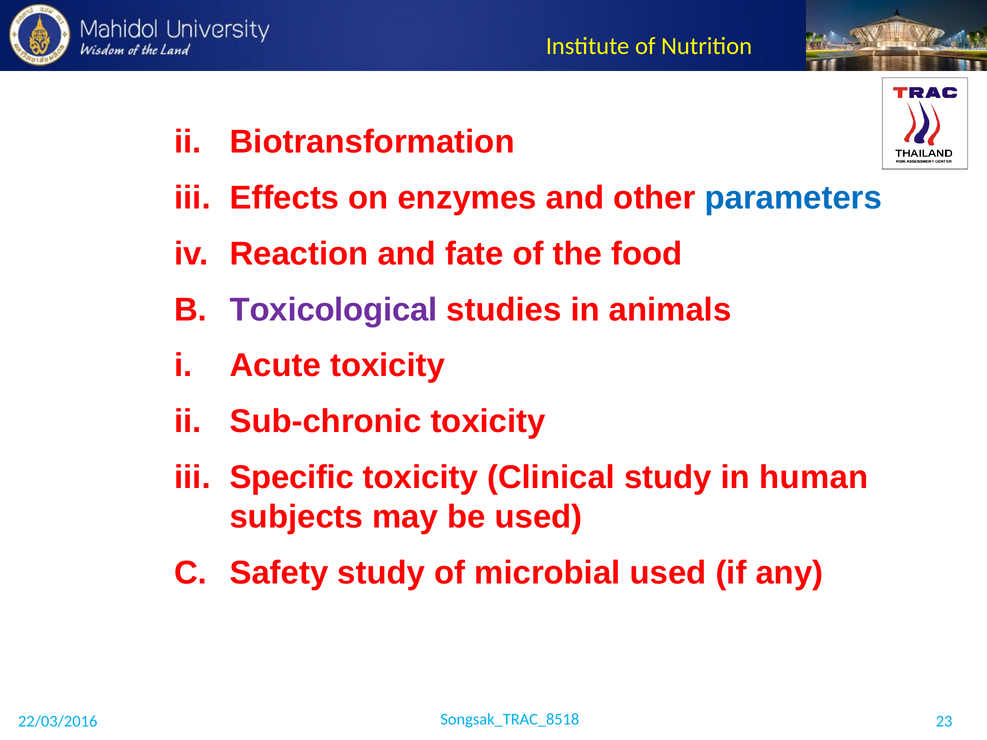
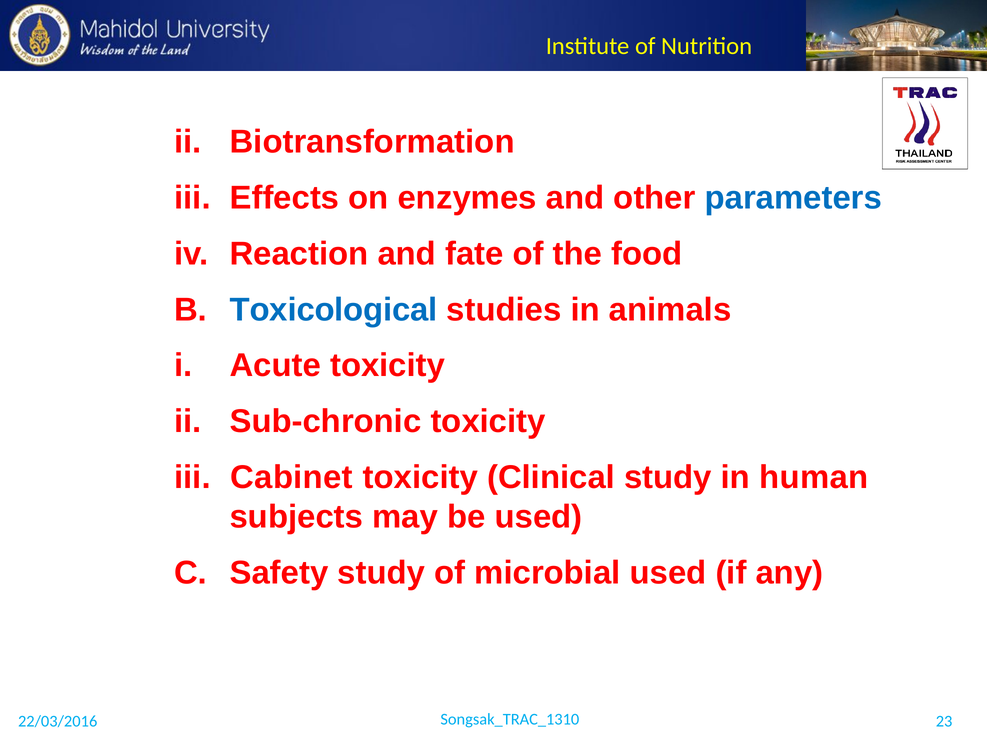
Toxicological colour: purple -> blue (334, 310)
Specific: Specific -> Cabinet (292, 478)
Songsak_TRAC_8518: Songsak_TRAC_8518 -> Songsak_TRAC_1310 (510, 720)
